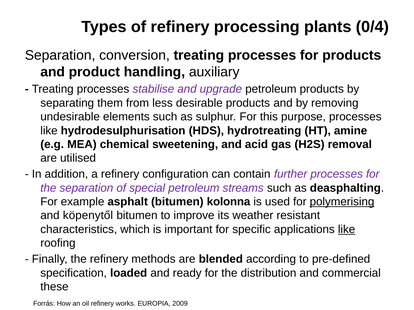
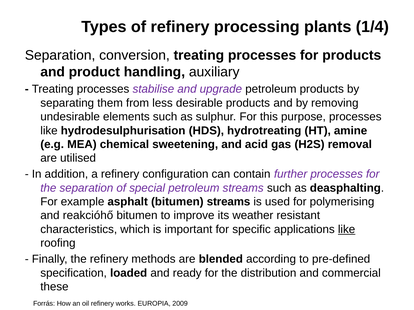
0/4: 0/4 -> 1/4 (372, 27)
bitumen kolonna: kolonna -> streams (229, 202)
polymerising underline: present -> none (342, 202)
köpenytől: köpenytől -> reakcióhő (88, 216)
